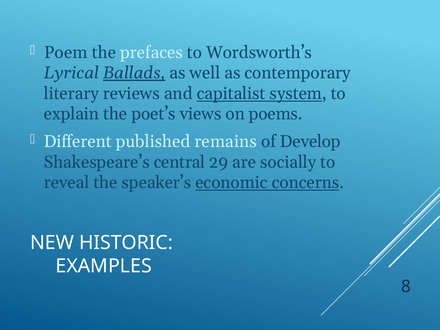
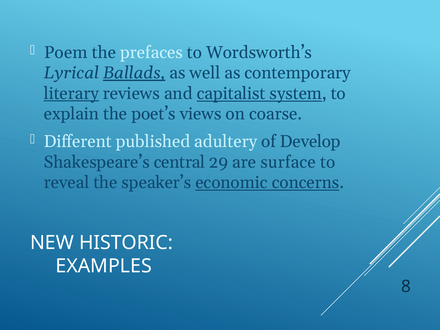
literary underline: none -> present (71, 93)
poems: poems -> coarse (276, 114)
remains: remains -> adultery (226, 142)
socially: socially -> surface (288, 162)
